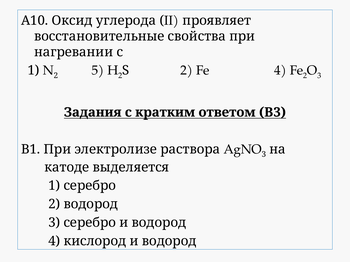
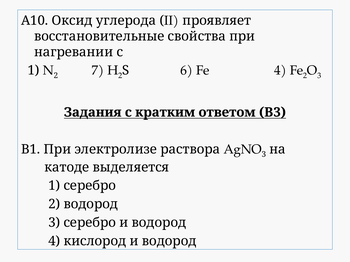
5: 5 -> 7 (98, 71)
2: 2 -> 6 (187, 71)
